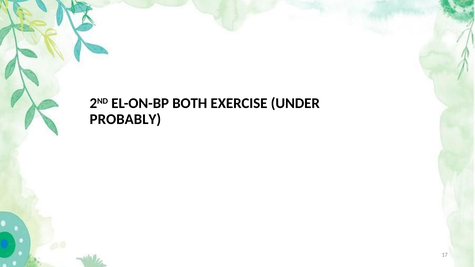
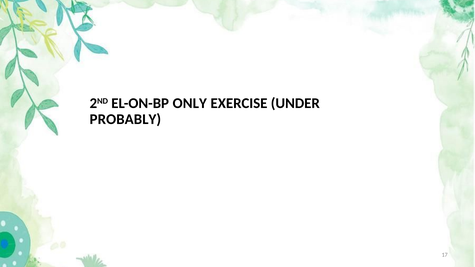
BOTH: BOTH -> ONLY (190, 103)
